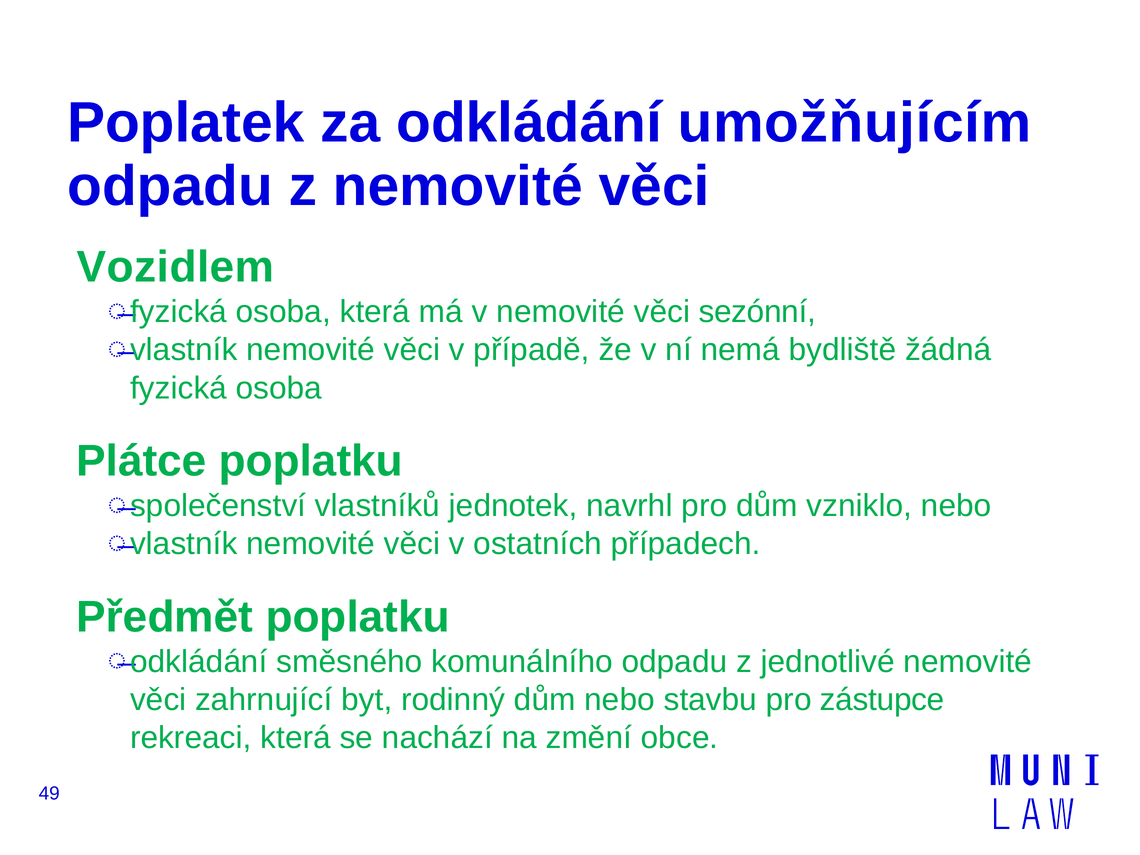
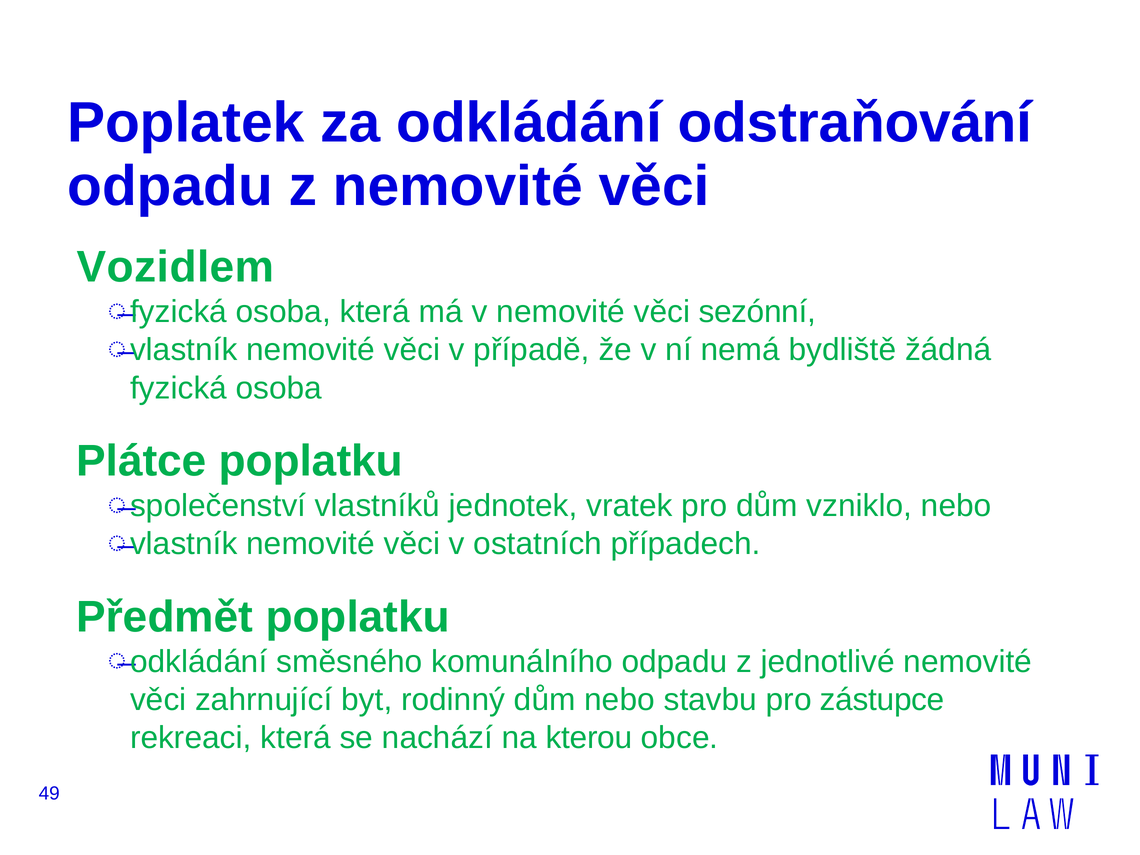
umožňujícím: umožňujícím -> odstraňování (855, 123)
navrhl: navrhl -> vratek (629, 506)
změní: změní -> kterou (589, 738)
